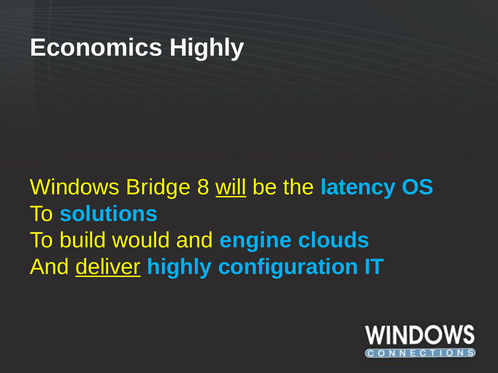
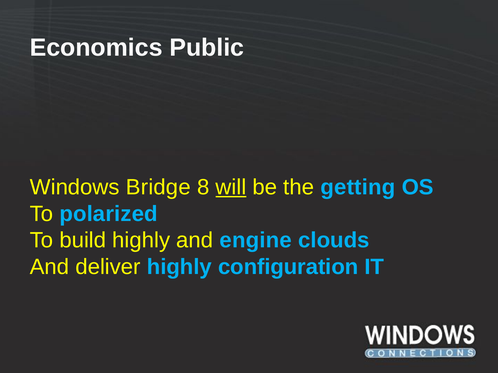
Economics Highly: Highly -> Public (207, 48)
latency: latency -> getting (358, 187)
solutions: solutions -> polarized (109, 214)
build would: would -> highly (141, 241)
deliver underline: present -> none (108, 267)
